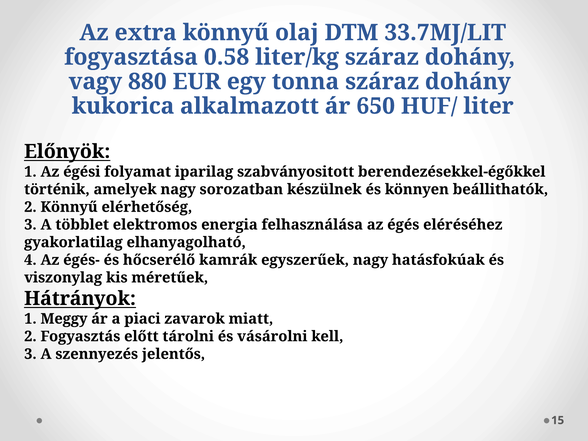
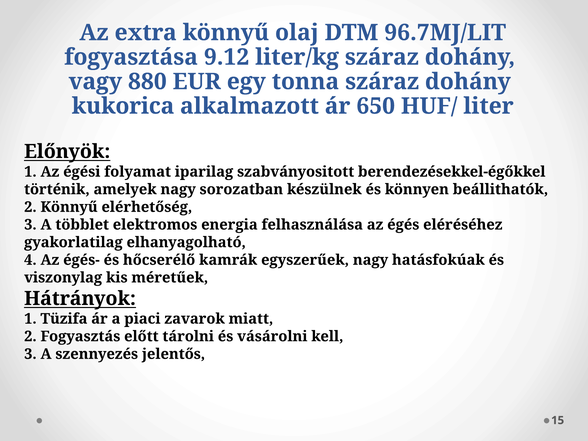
33.7MJ/LIT: 33.7MJ/LIT -> 96.7MJ/LIT (445, 33)
0.58: 0.58 -> 9.12 (227, 57)
Meggy: Meggy -> Tüzifa (64, 319)
